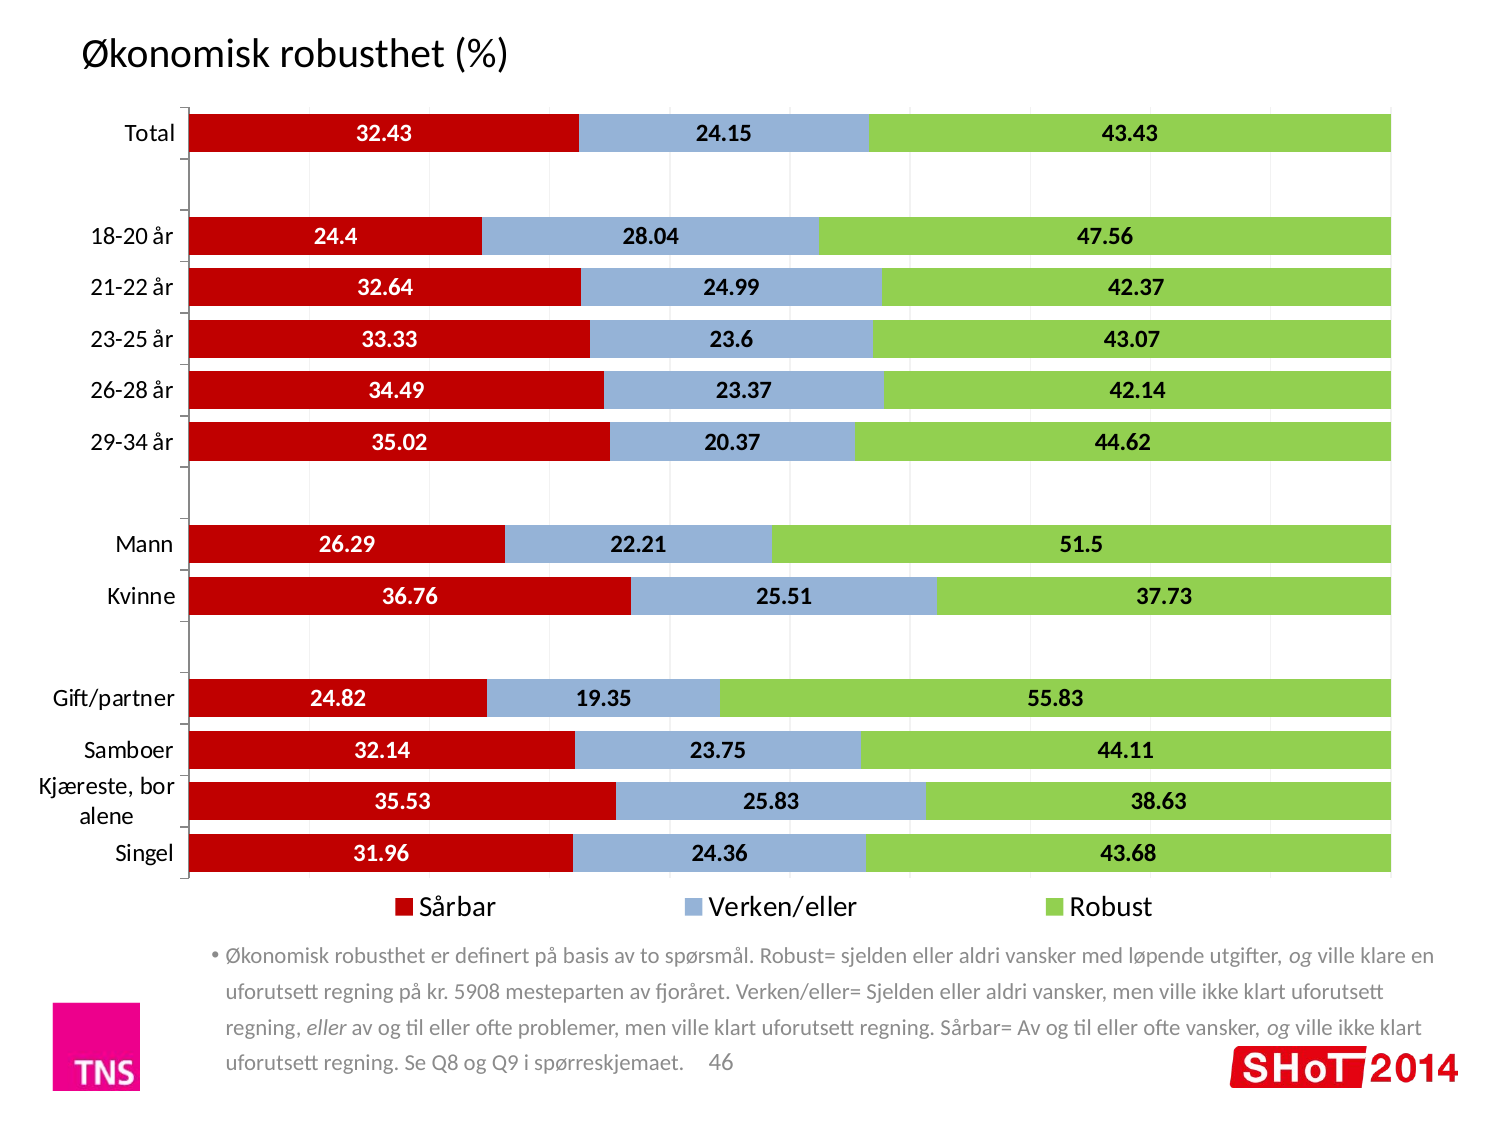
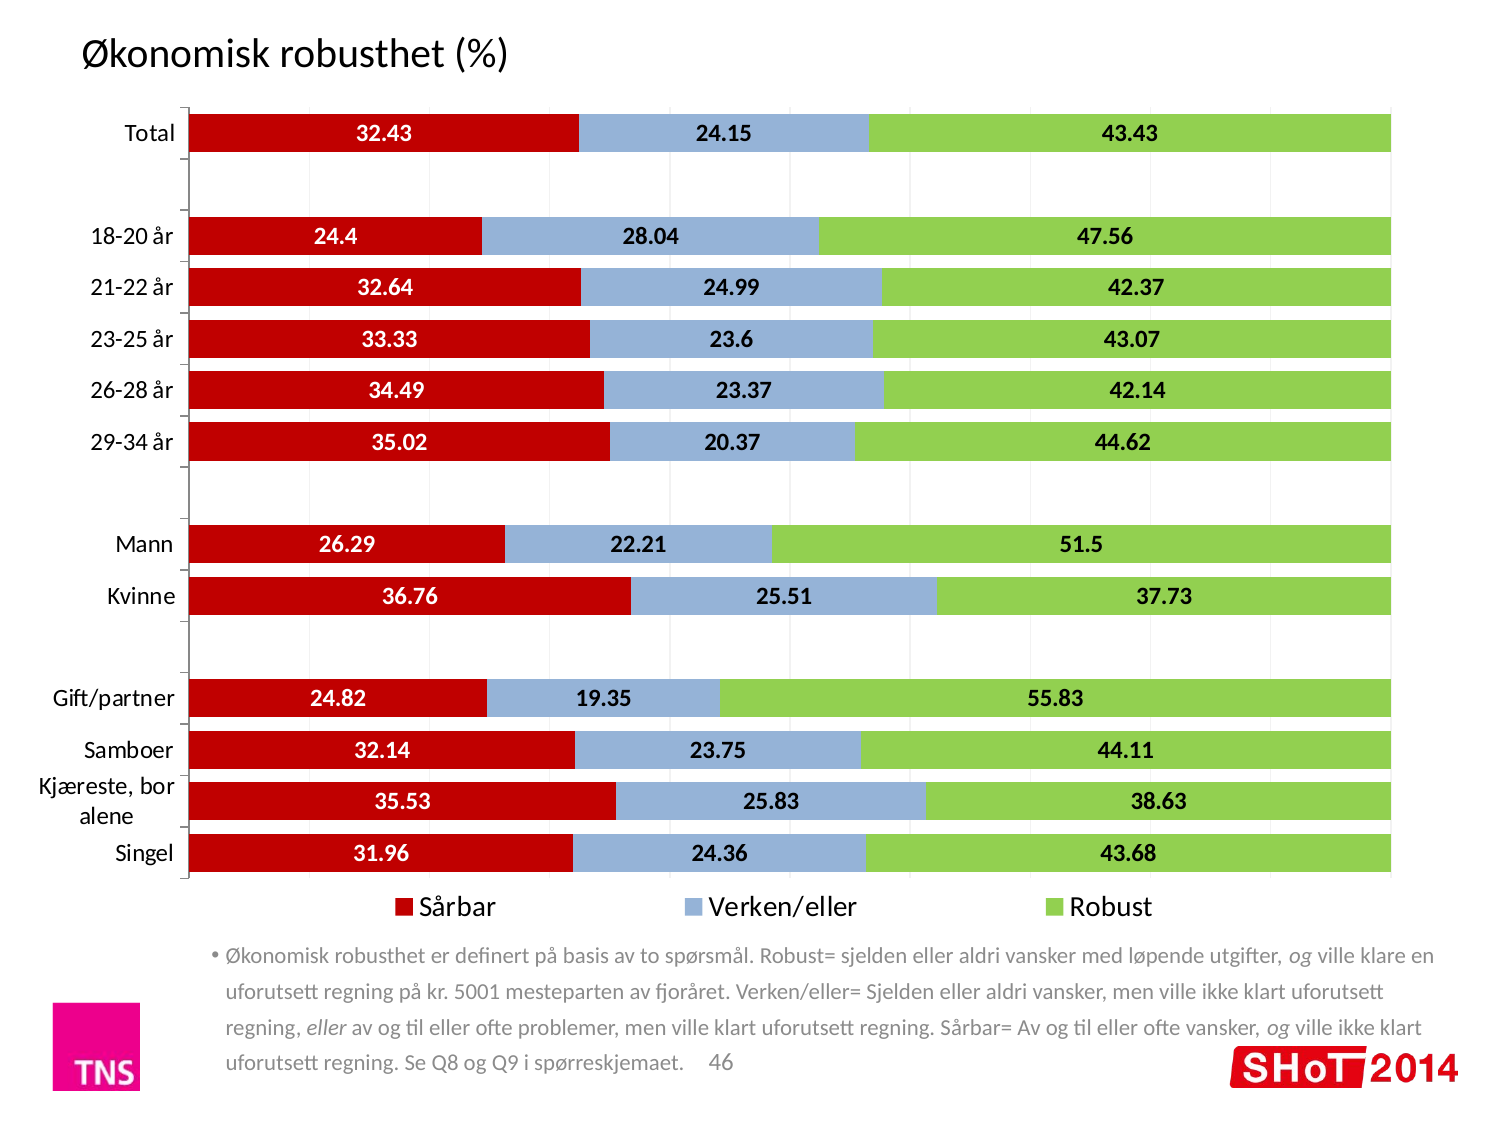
5908: 5908 -> 5001 (477, 991)
